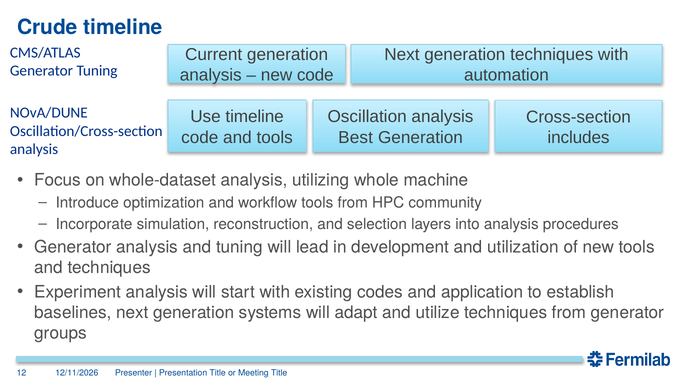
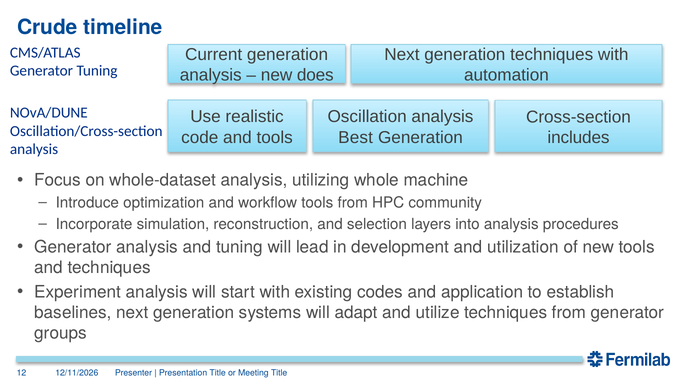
new code: code -> does (315, 75)
Use timeline: timeline -> realistic (255, 117)
